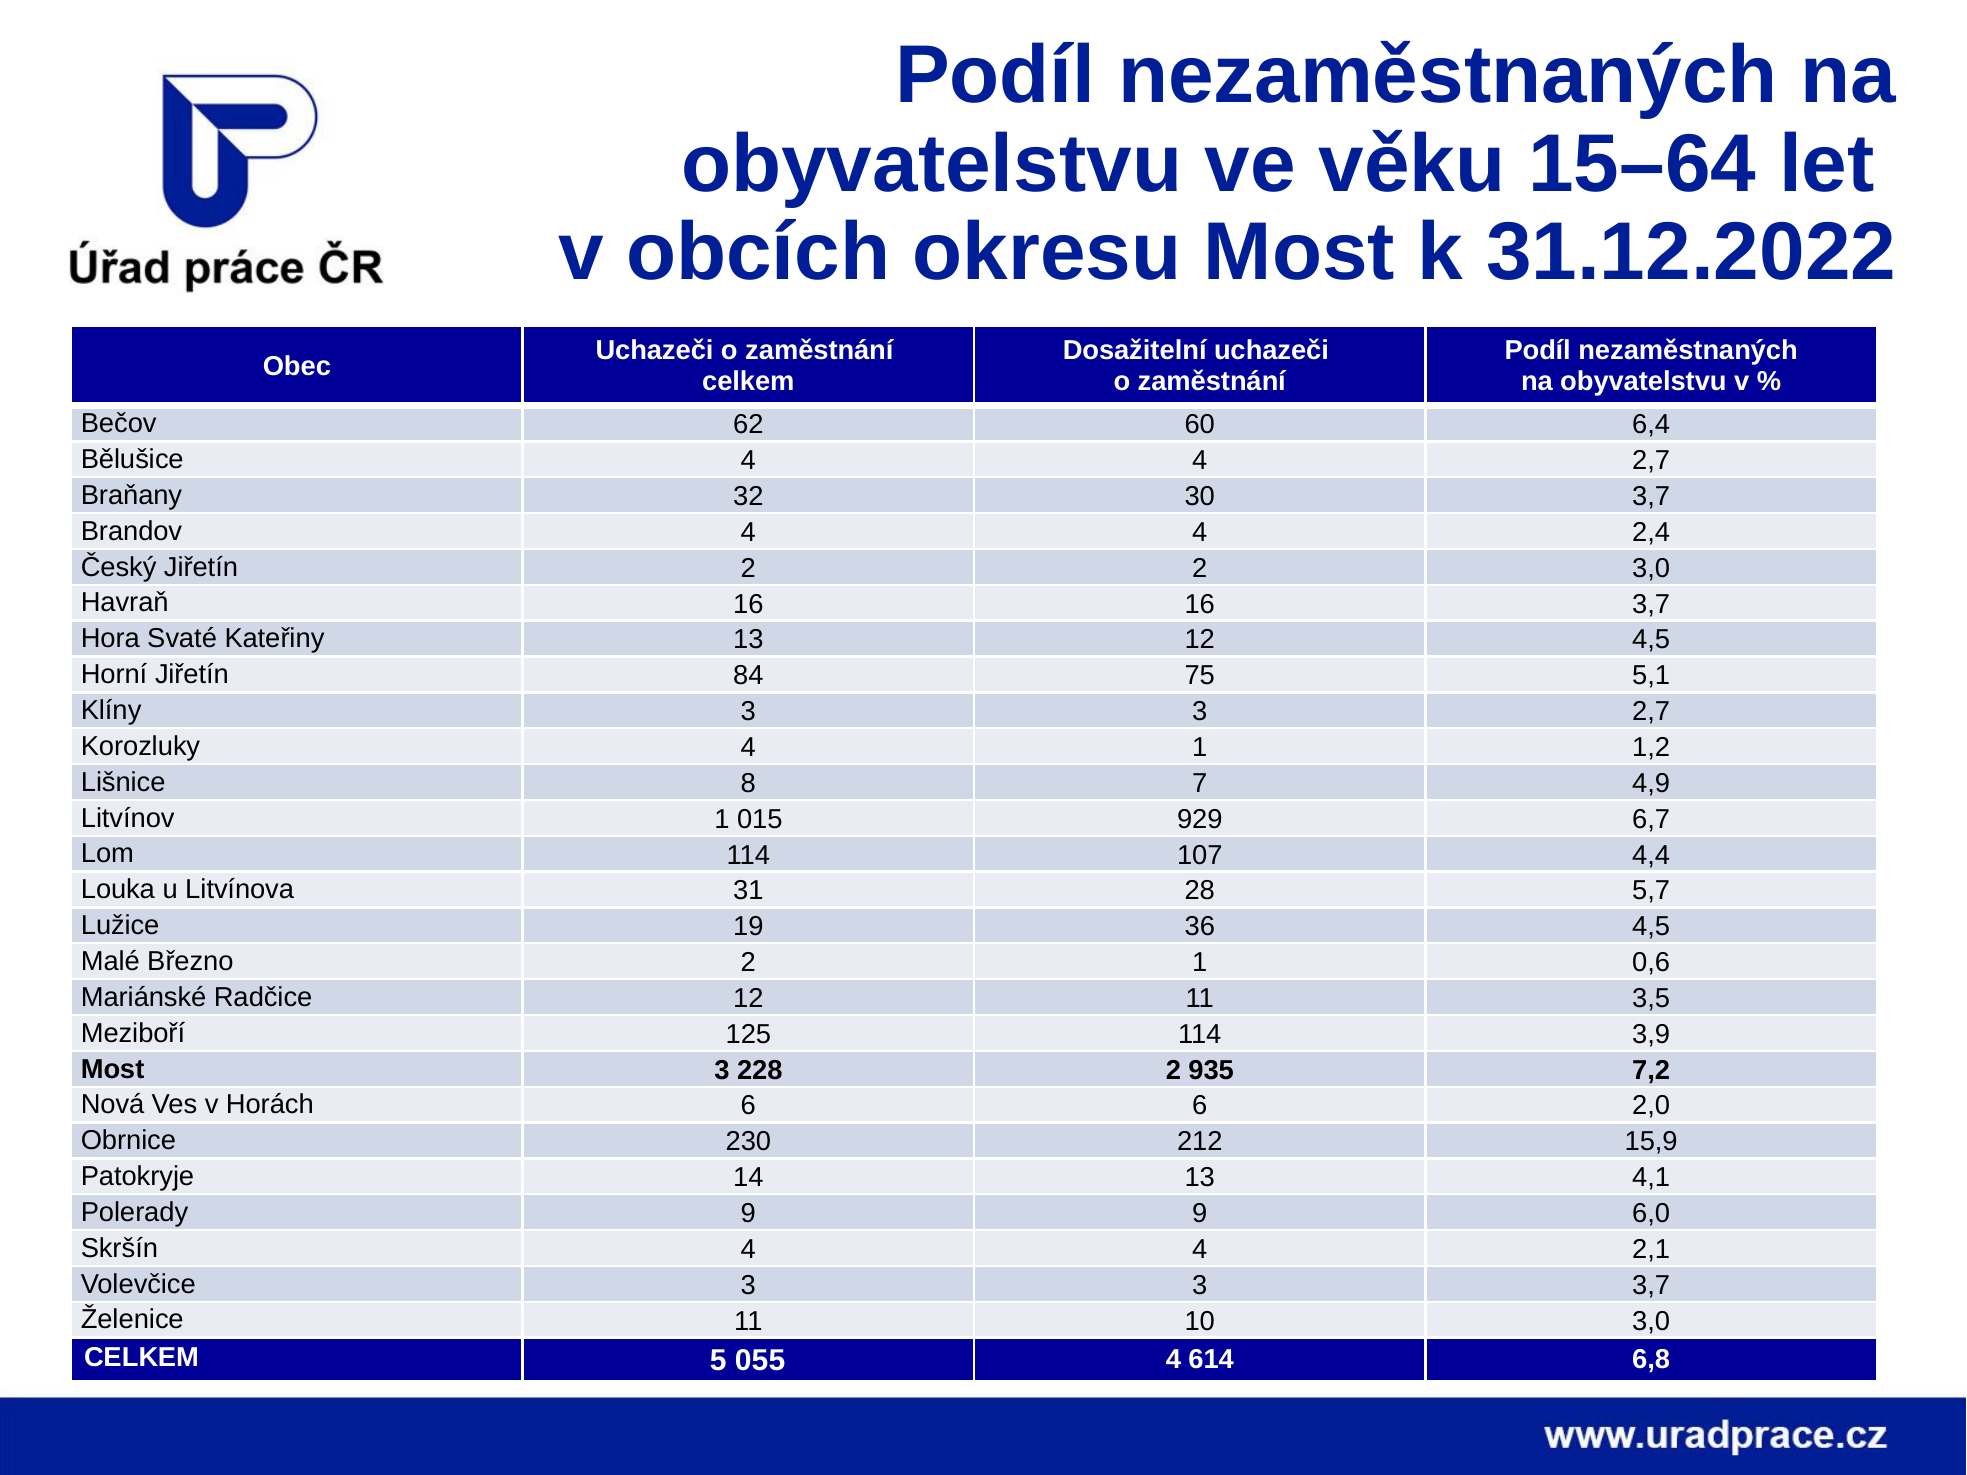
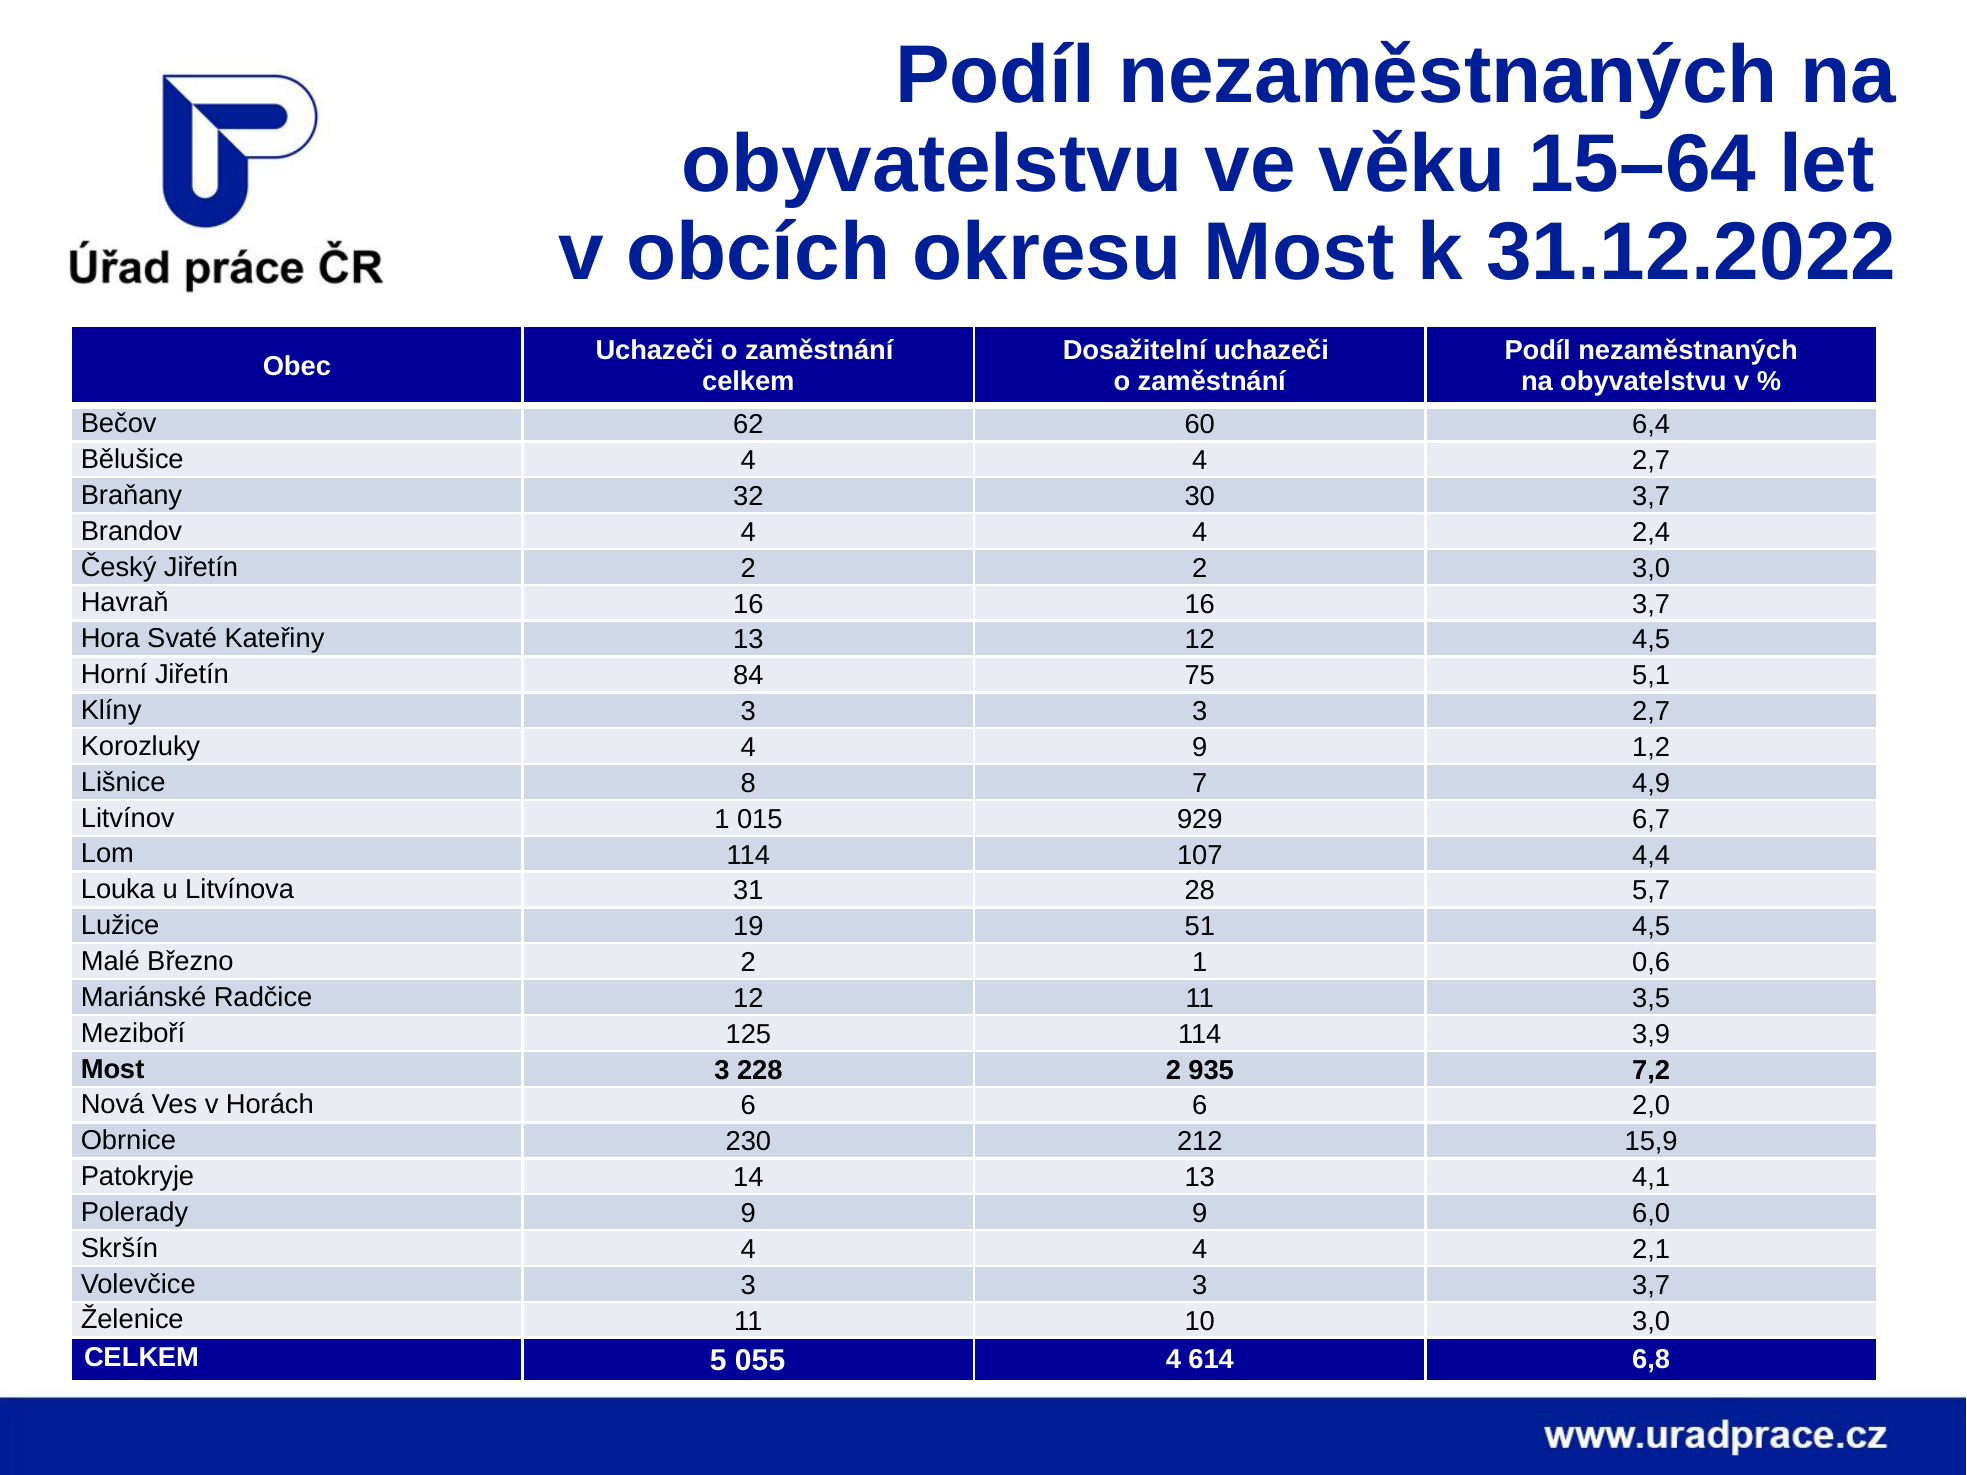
4 1: 1 -> 9 (1200, 748)
36: 36 -> 51 (1200, 927)
